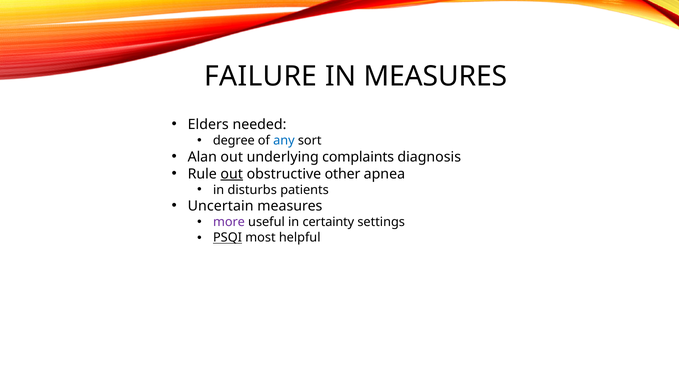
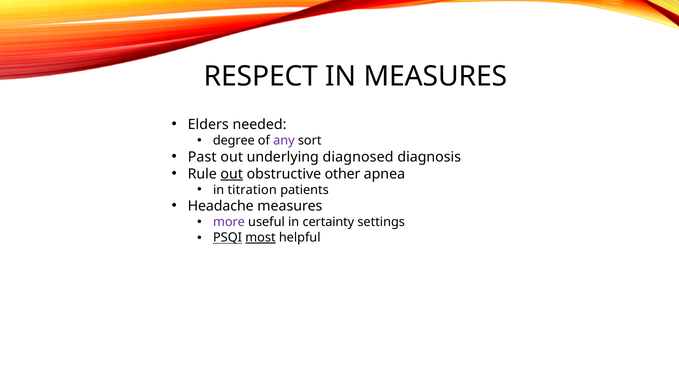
FAILURE: FAILURE -> RESPECT (261, 76)
any colour: blue -> purple (284, 141)
Alan: Alan -> Past (202, 157)
complaints: complaints -> diagnosed (358, 157)
disturbs: disturbs -> titration (252, 190)
Uncertain: Uncertain -> Headache (221, 206)
most underline: none -> present (260, 237)
